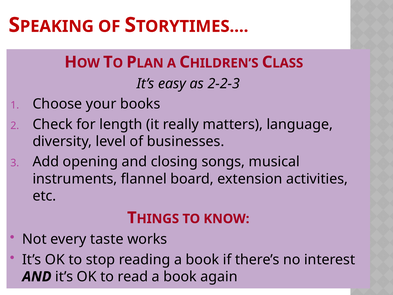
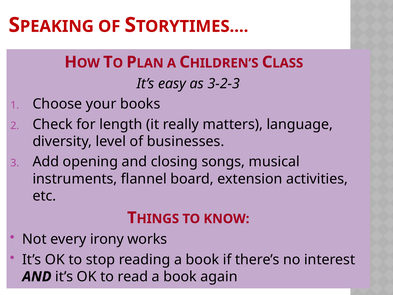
2-2-3: 2-2-3 -> 3-2-3 (224, 84)
taste: taste -> irony (107, 239)
